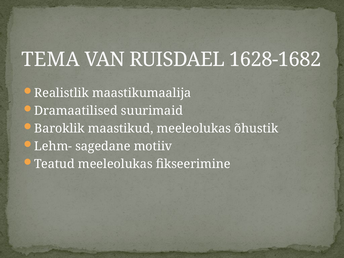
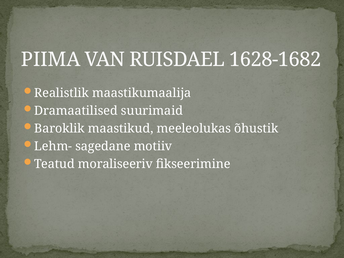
TEMA: TEMA -> PIIMA (51, 60)
Teatud meeleolukas: meeleolukas -> moraliseeriv (115, 164)
